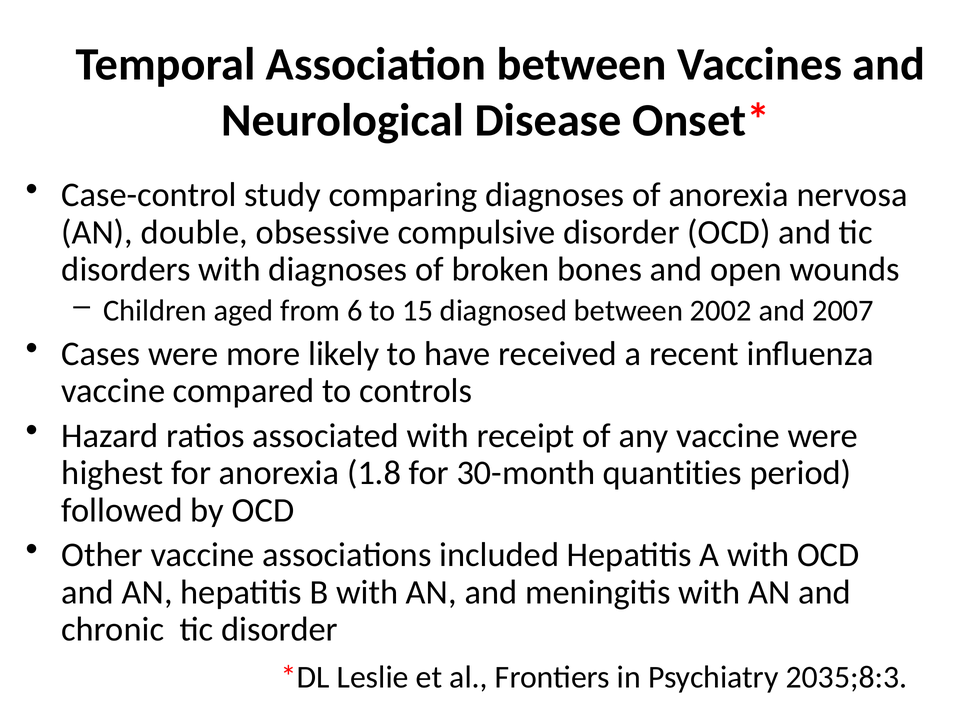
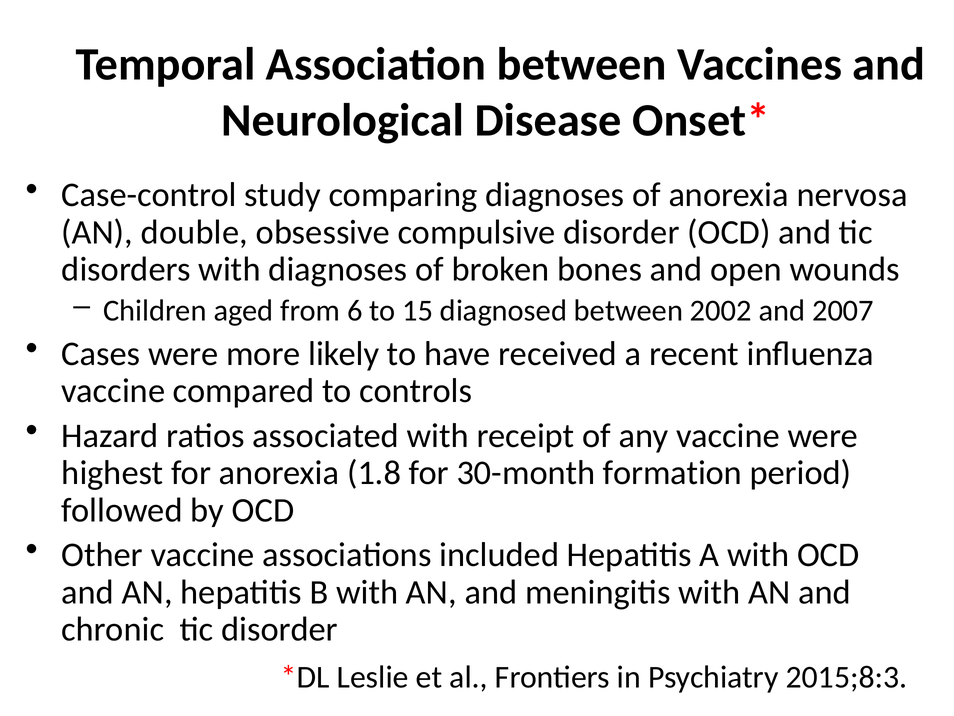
quantities: quantities -> formation (672, 473)
2035;8:3: 2035;8:3 -> 2015;8:3 (847, 677)
